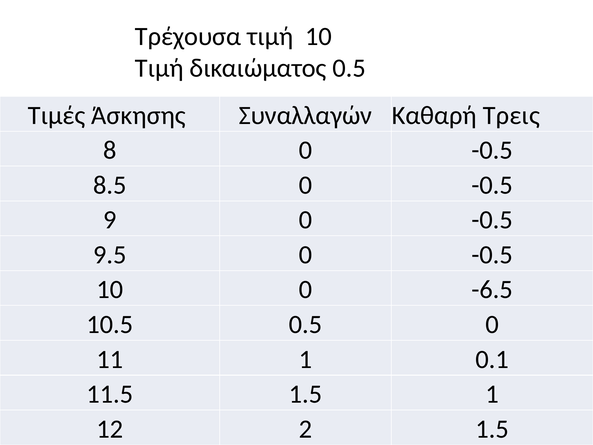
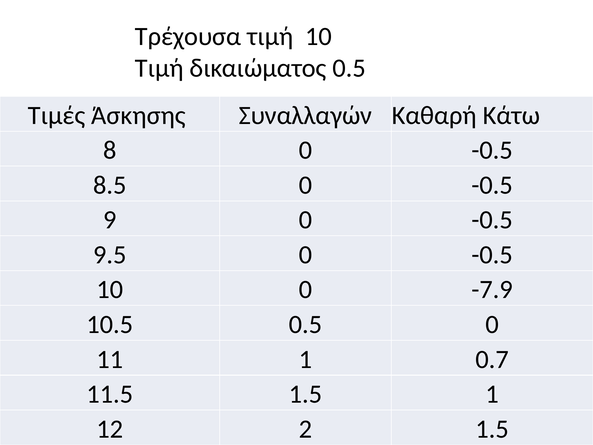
Τρεις: Τρεις -> Κάτω (511, 115)
-6.5: -6.5 -> -7.9 (492, 289)
0.1: 0.1 -> 0.7 (492, 359)
